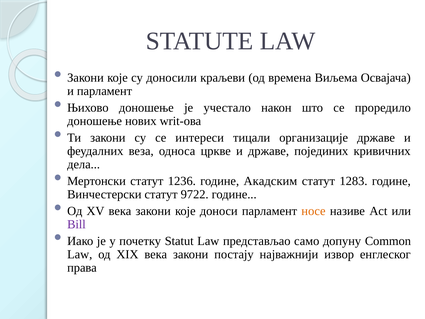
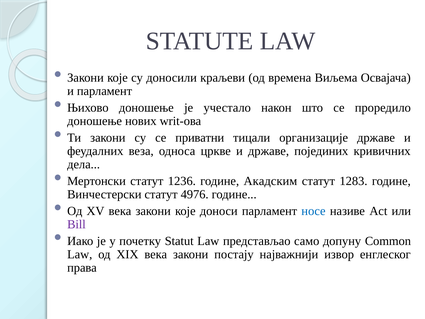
интереси: интереси -> приватни (200, 138)
9722: 9722 -> 4976 (195, 194)
носе colour: orange -> blue (313, 211)
